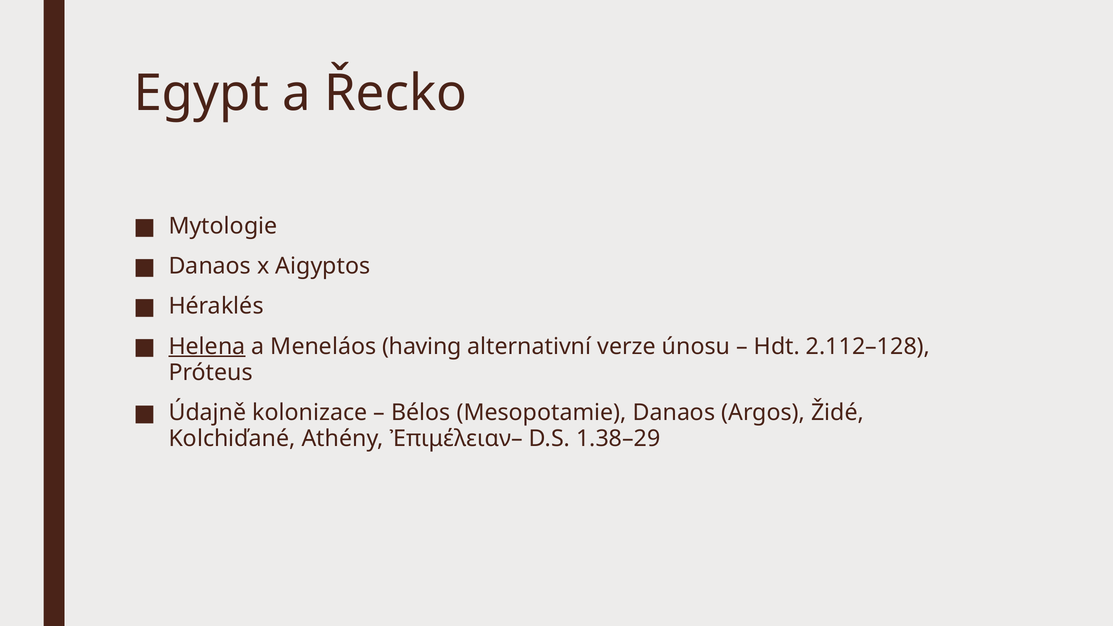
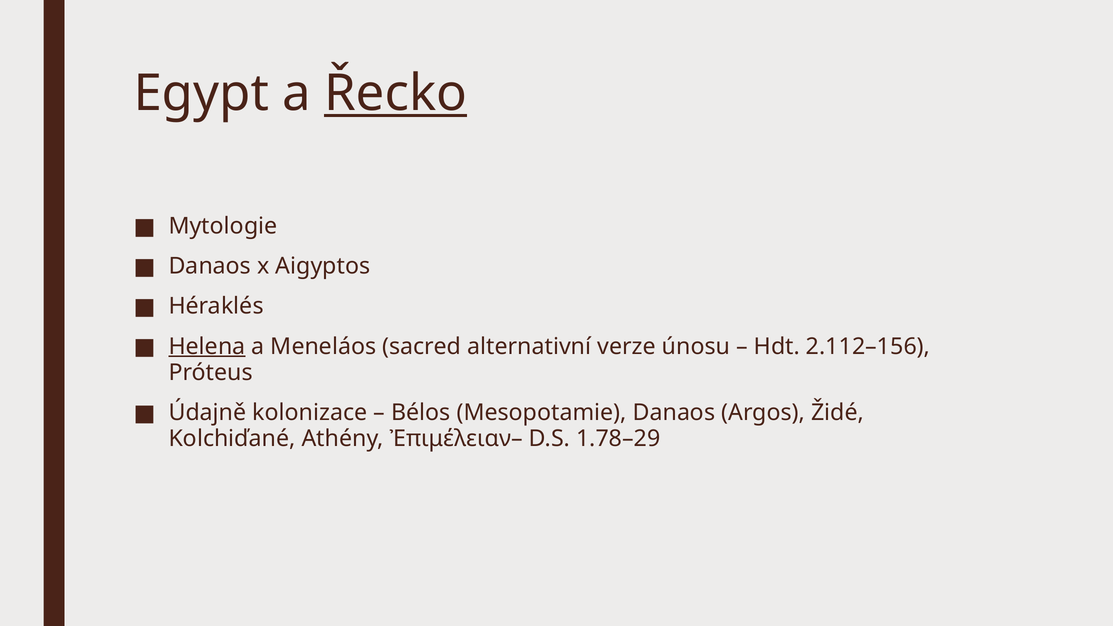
Řecko underline: none -> present (396, 94)
having: having -> sacred (422, 346)
2.112–128: 2.112–128 -> 2.112–156 (868, 346)
1.38–29: 1.38–29 -> 1.78–29 (618, 439)
